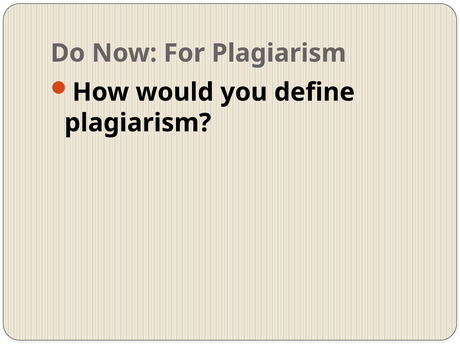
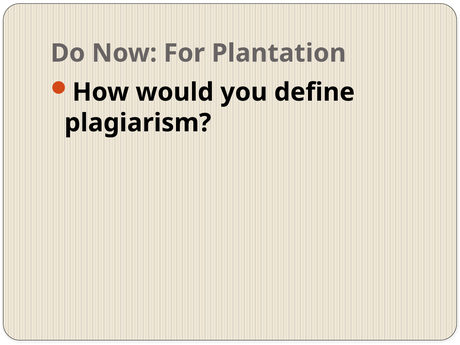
For Plagiarism: Plagiarism -> Plantation (279, 53)
